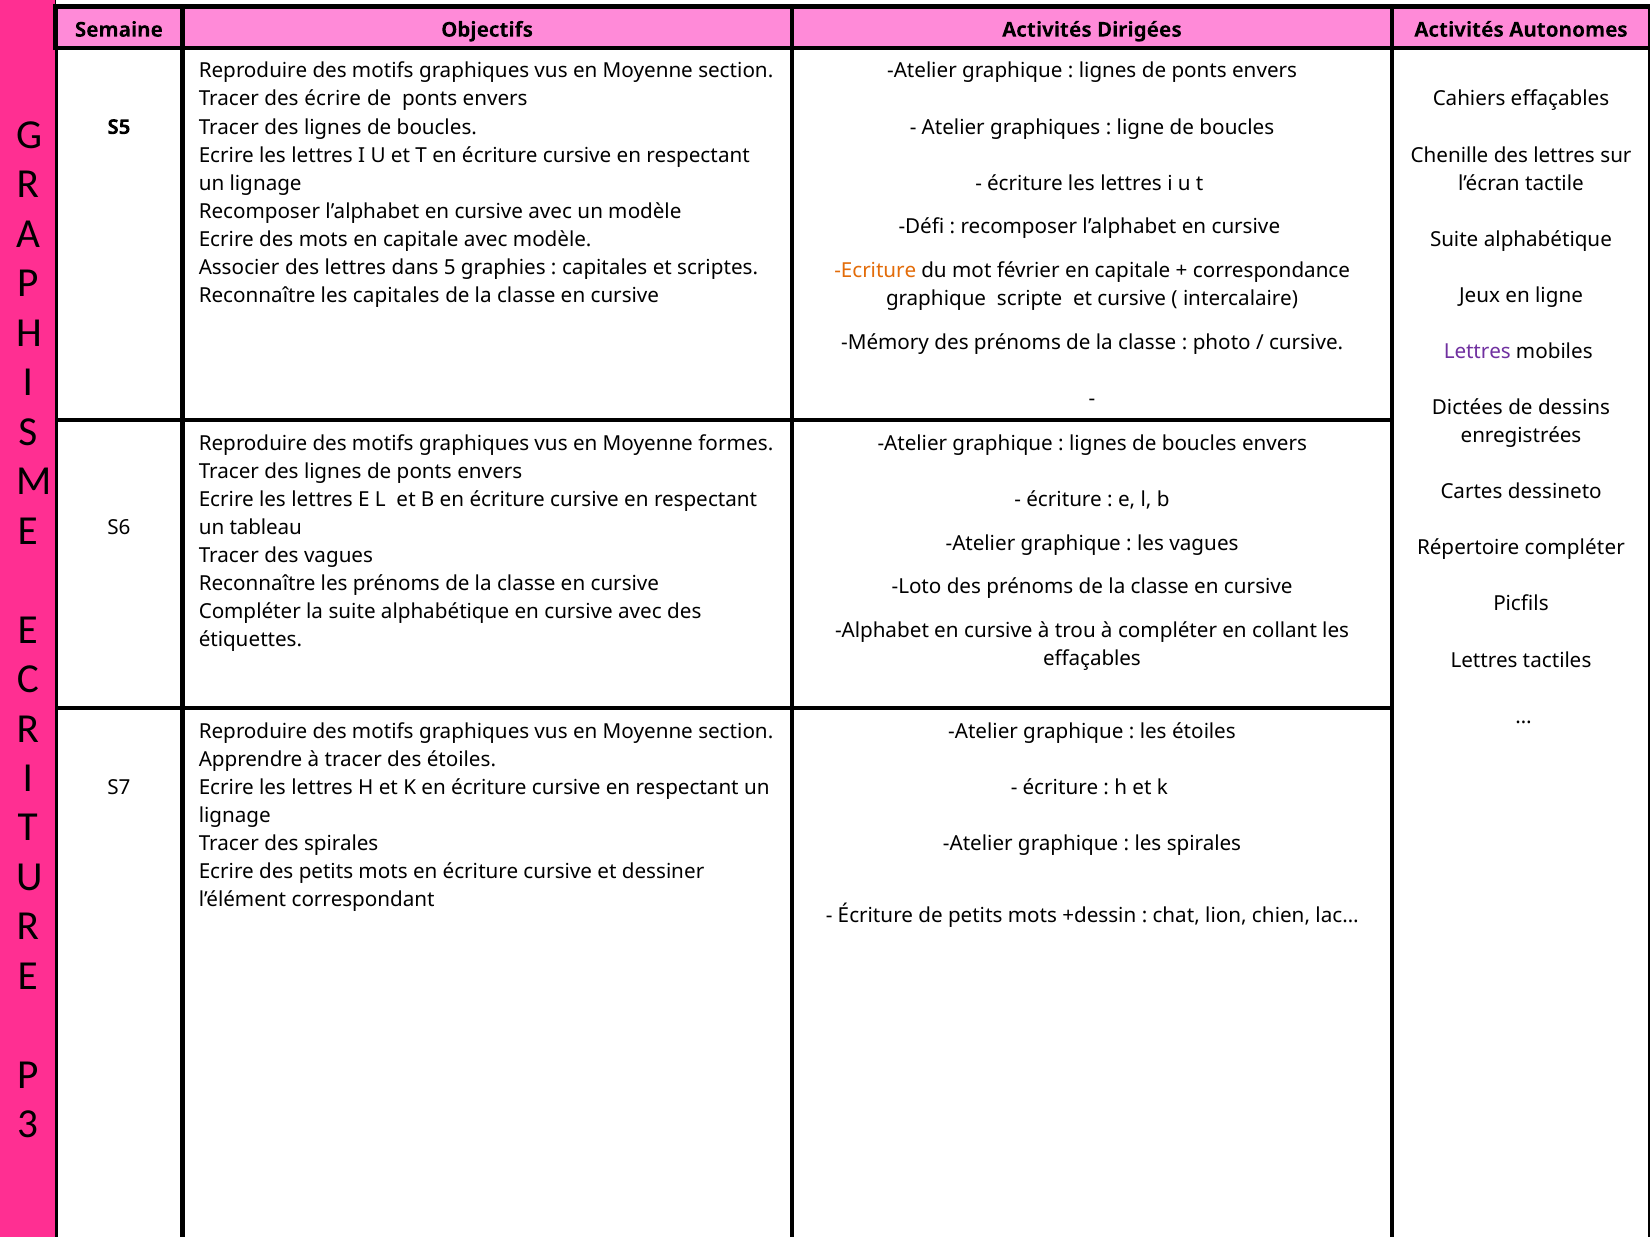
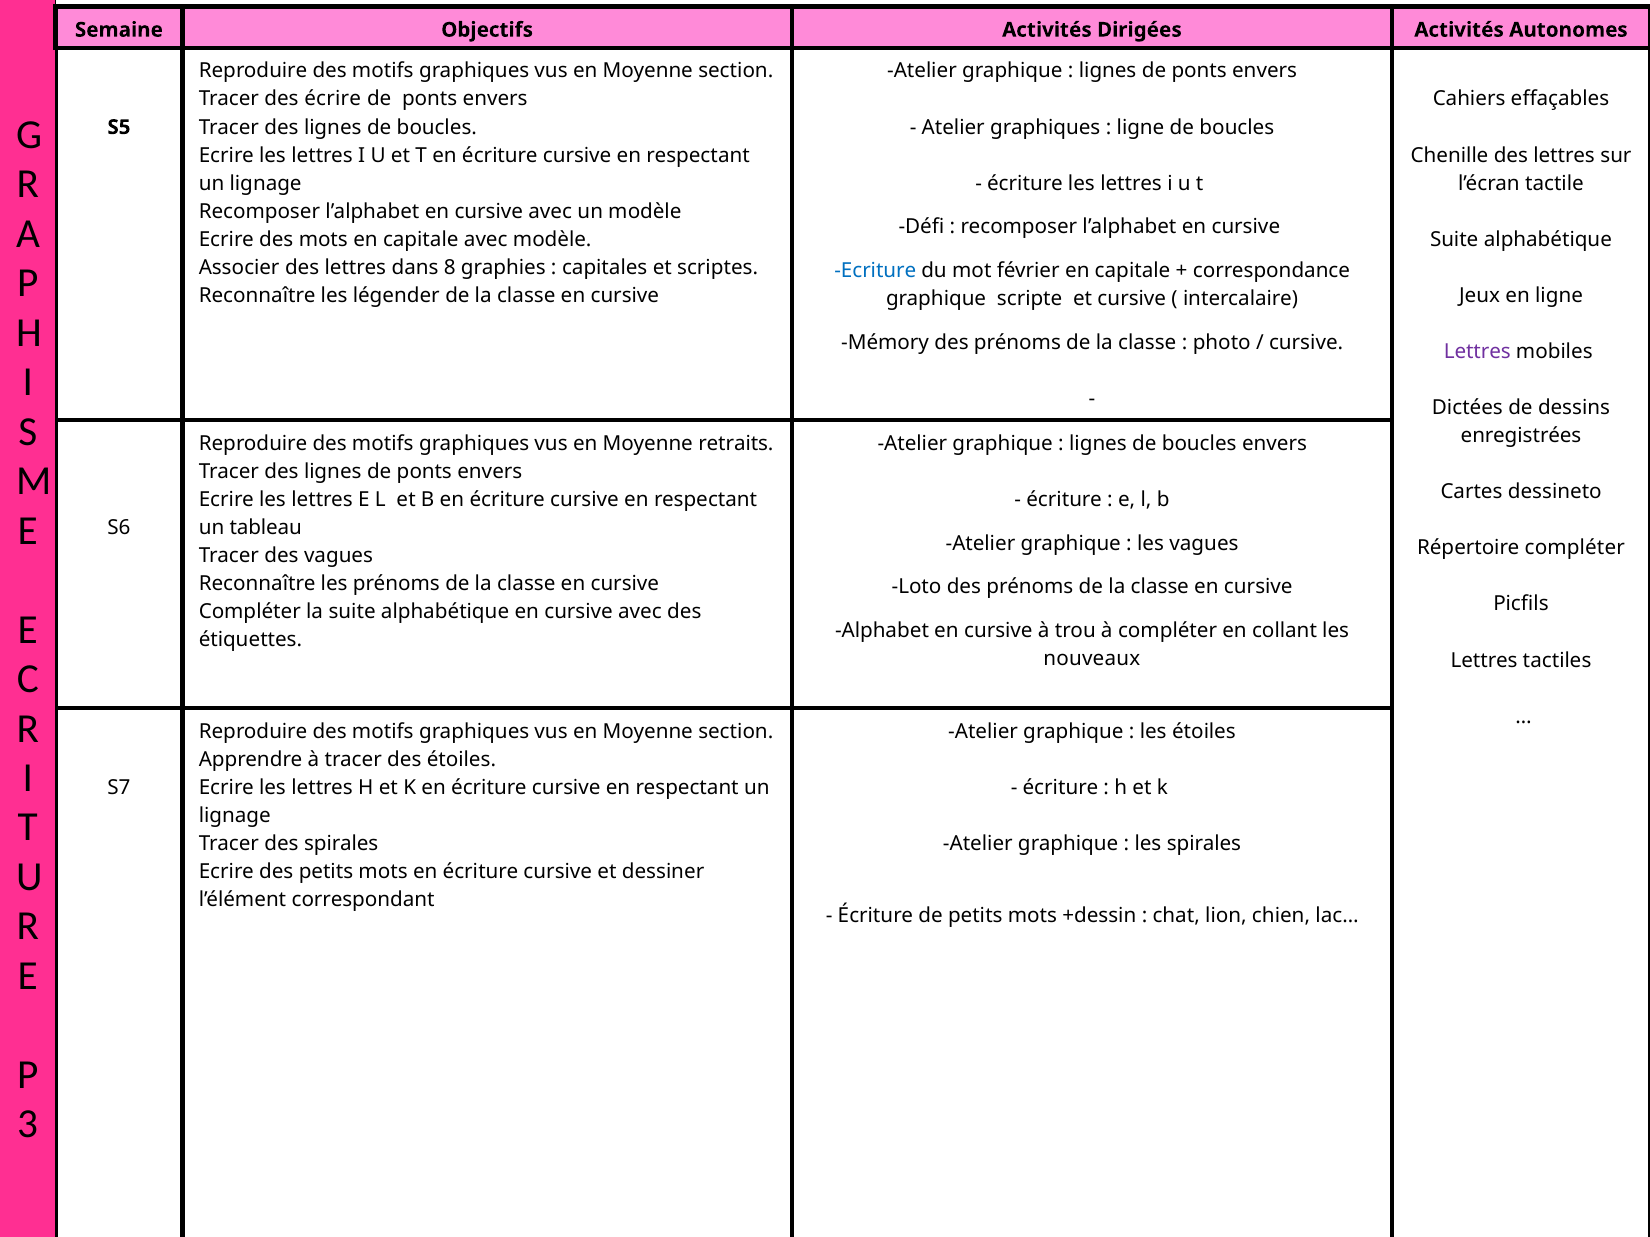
5: 5 -> 8 (450, 268)
Ecriture colour: orange -> blue (875, 271)
les capitales: capitales -> légender (396, 296)
formes: formes -> retraits (736, 444)
effaçables: effaçables -> nouveaux (1092, 659)
